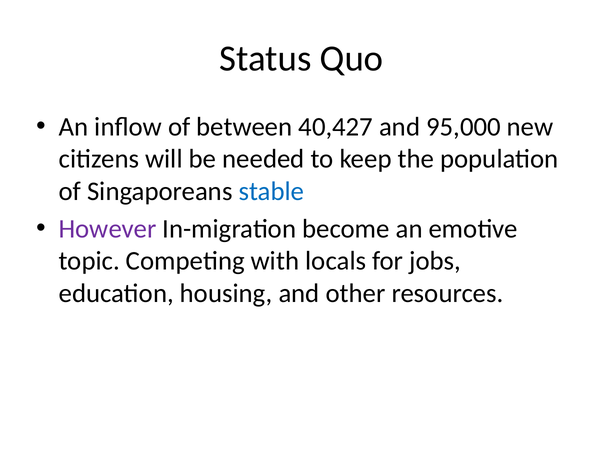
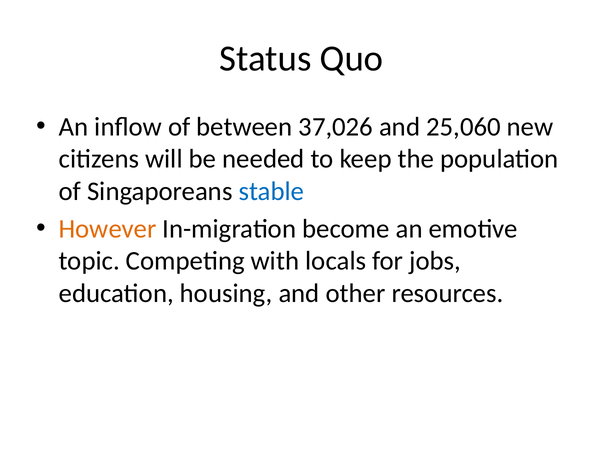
40,427: 40,427 -> 37,026 (336, 126)
95,000: 95,000 -> 25,060 (463, 126)
However colour: purple -> orange (108, 228)
